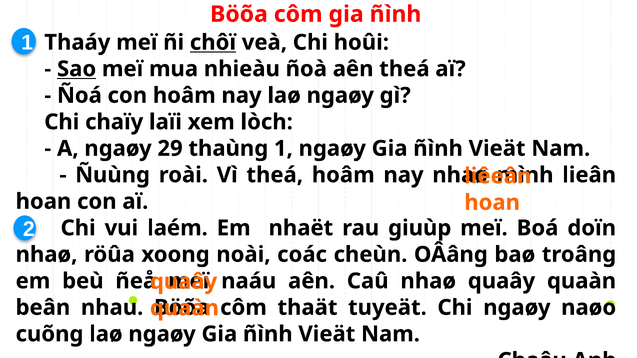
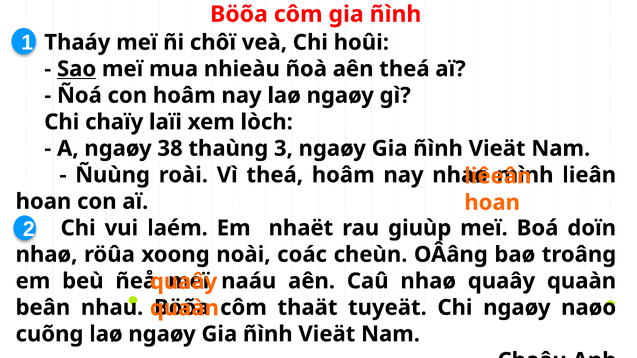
chôï underline: present -> none (213, 42)
29: 29 -> 38 (170, 149)
thaùng 1: 1 -> 3 (283, 149)
